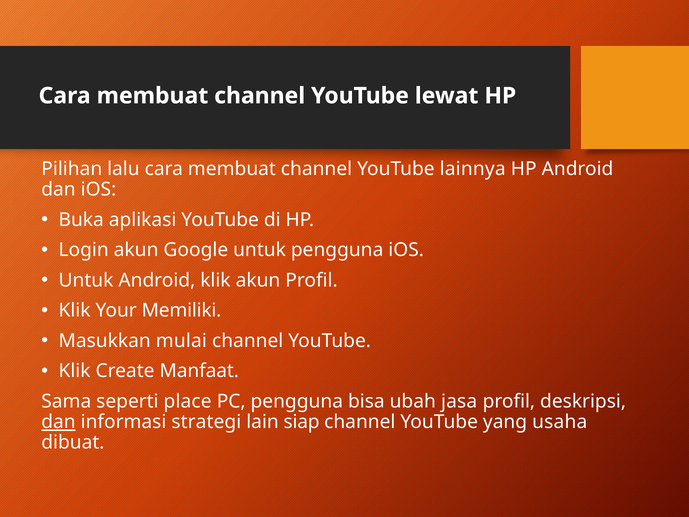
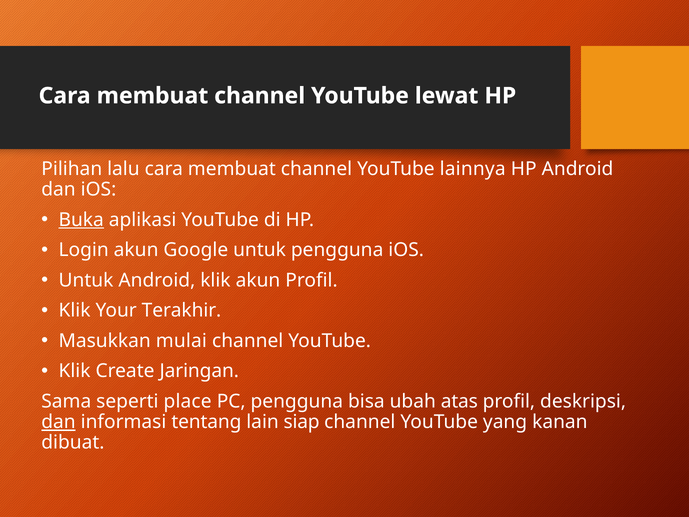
Buka underline: none -> present (81, 220)
Memiliki: Memiliki -> Terakhir (181, 310)
Manfaat: Manfaat -> Jaringan (199, 371)
jasa: jasa -> atas (459, 401)
strategi: strategi -> tentang (206, 422)
usaha: usaha -> kanan (560, 422)
